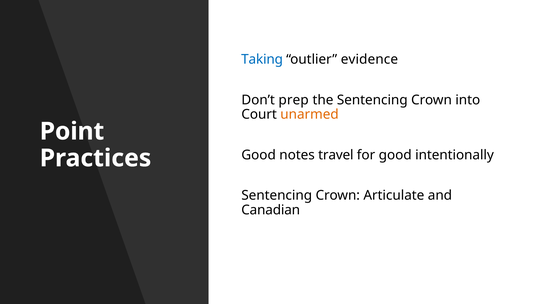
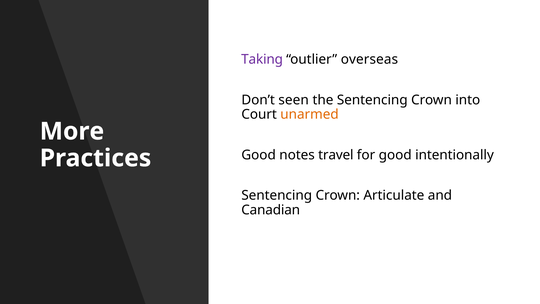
Taking colour: blue -> purple (262, 59)
evidence: evidence -> overseas (369, 59)
prep: prep -> seen (294, 100)
Point: Point -> More (72, 131)
